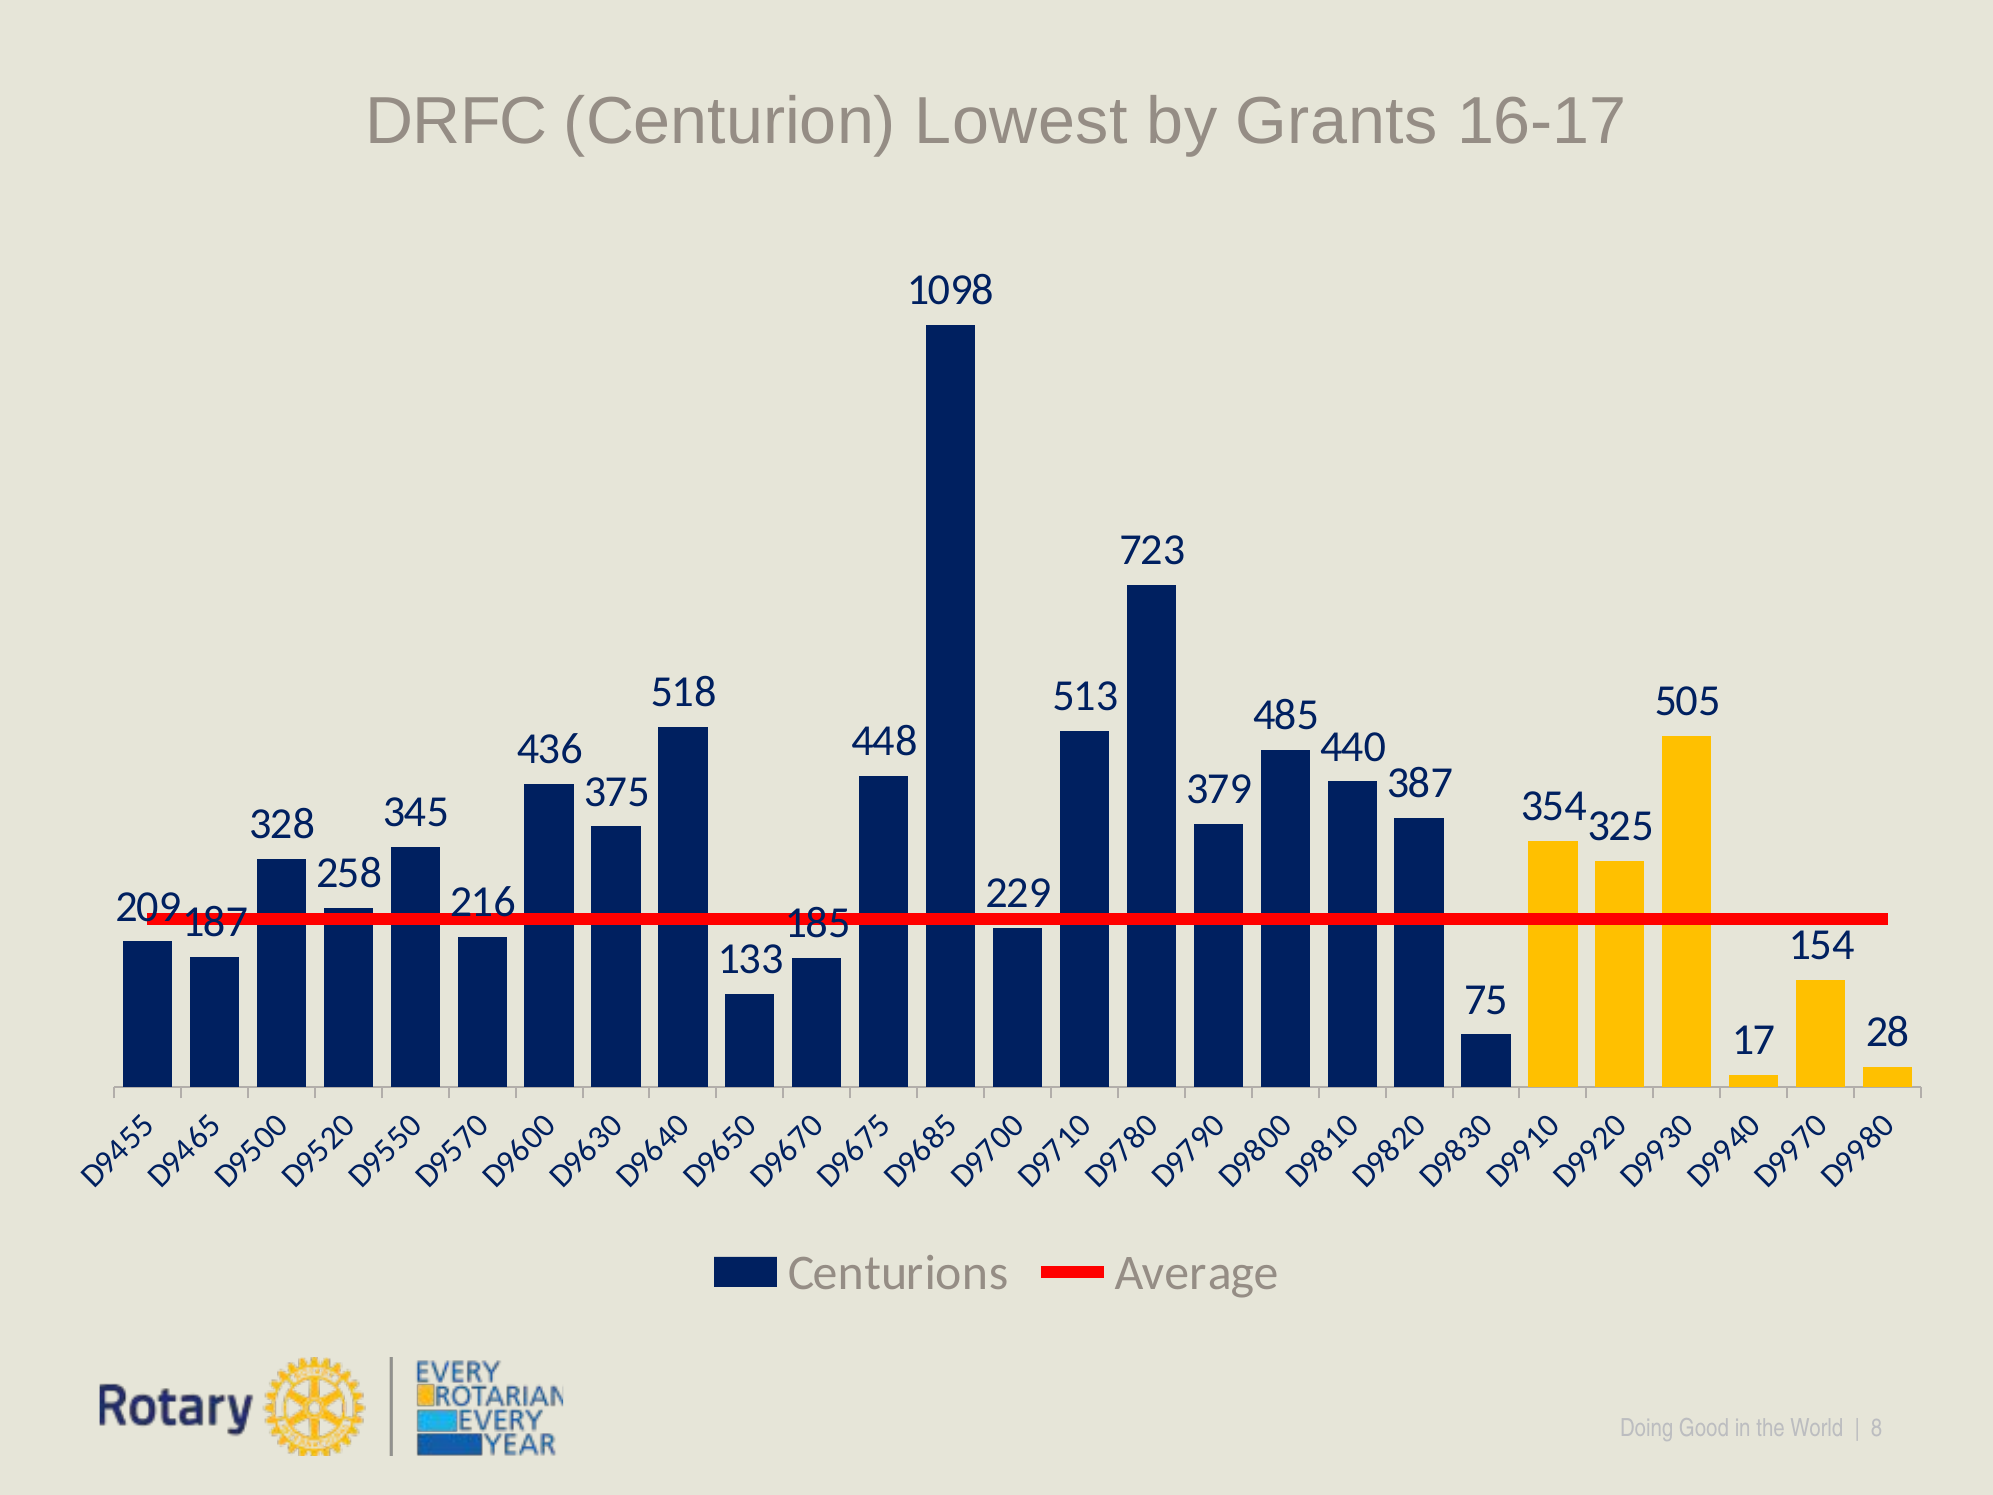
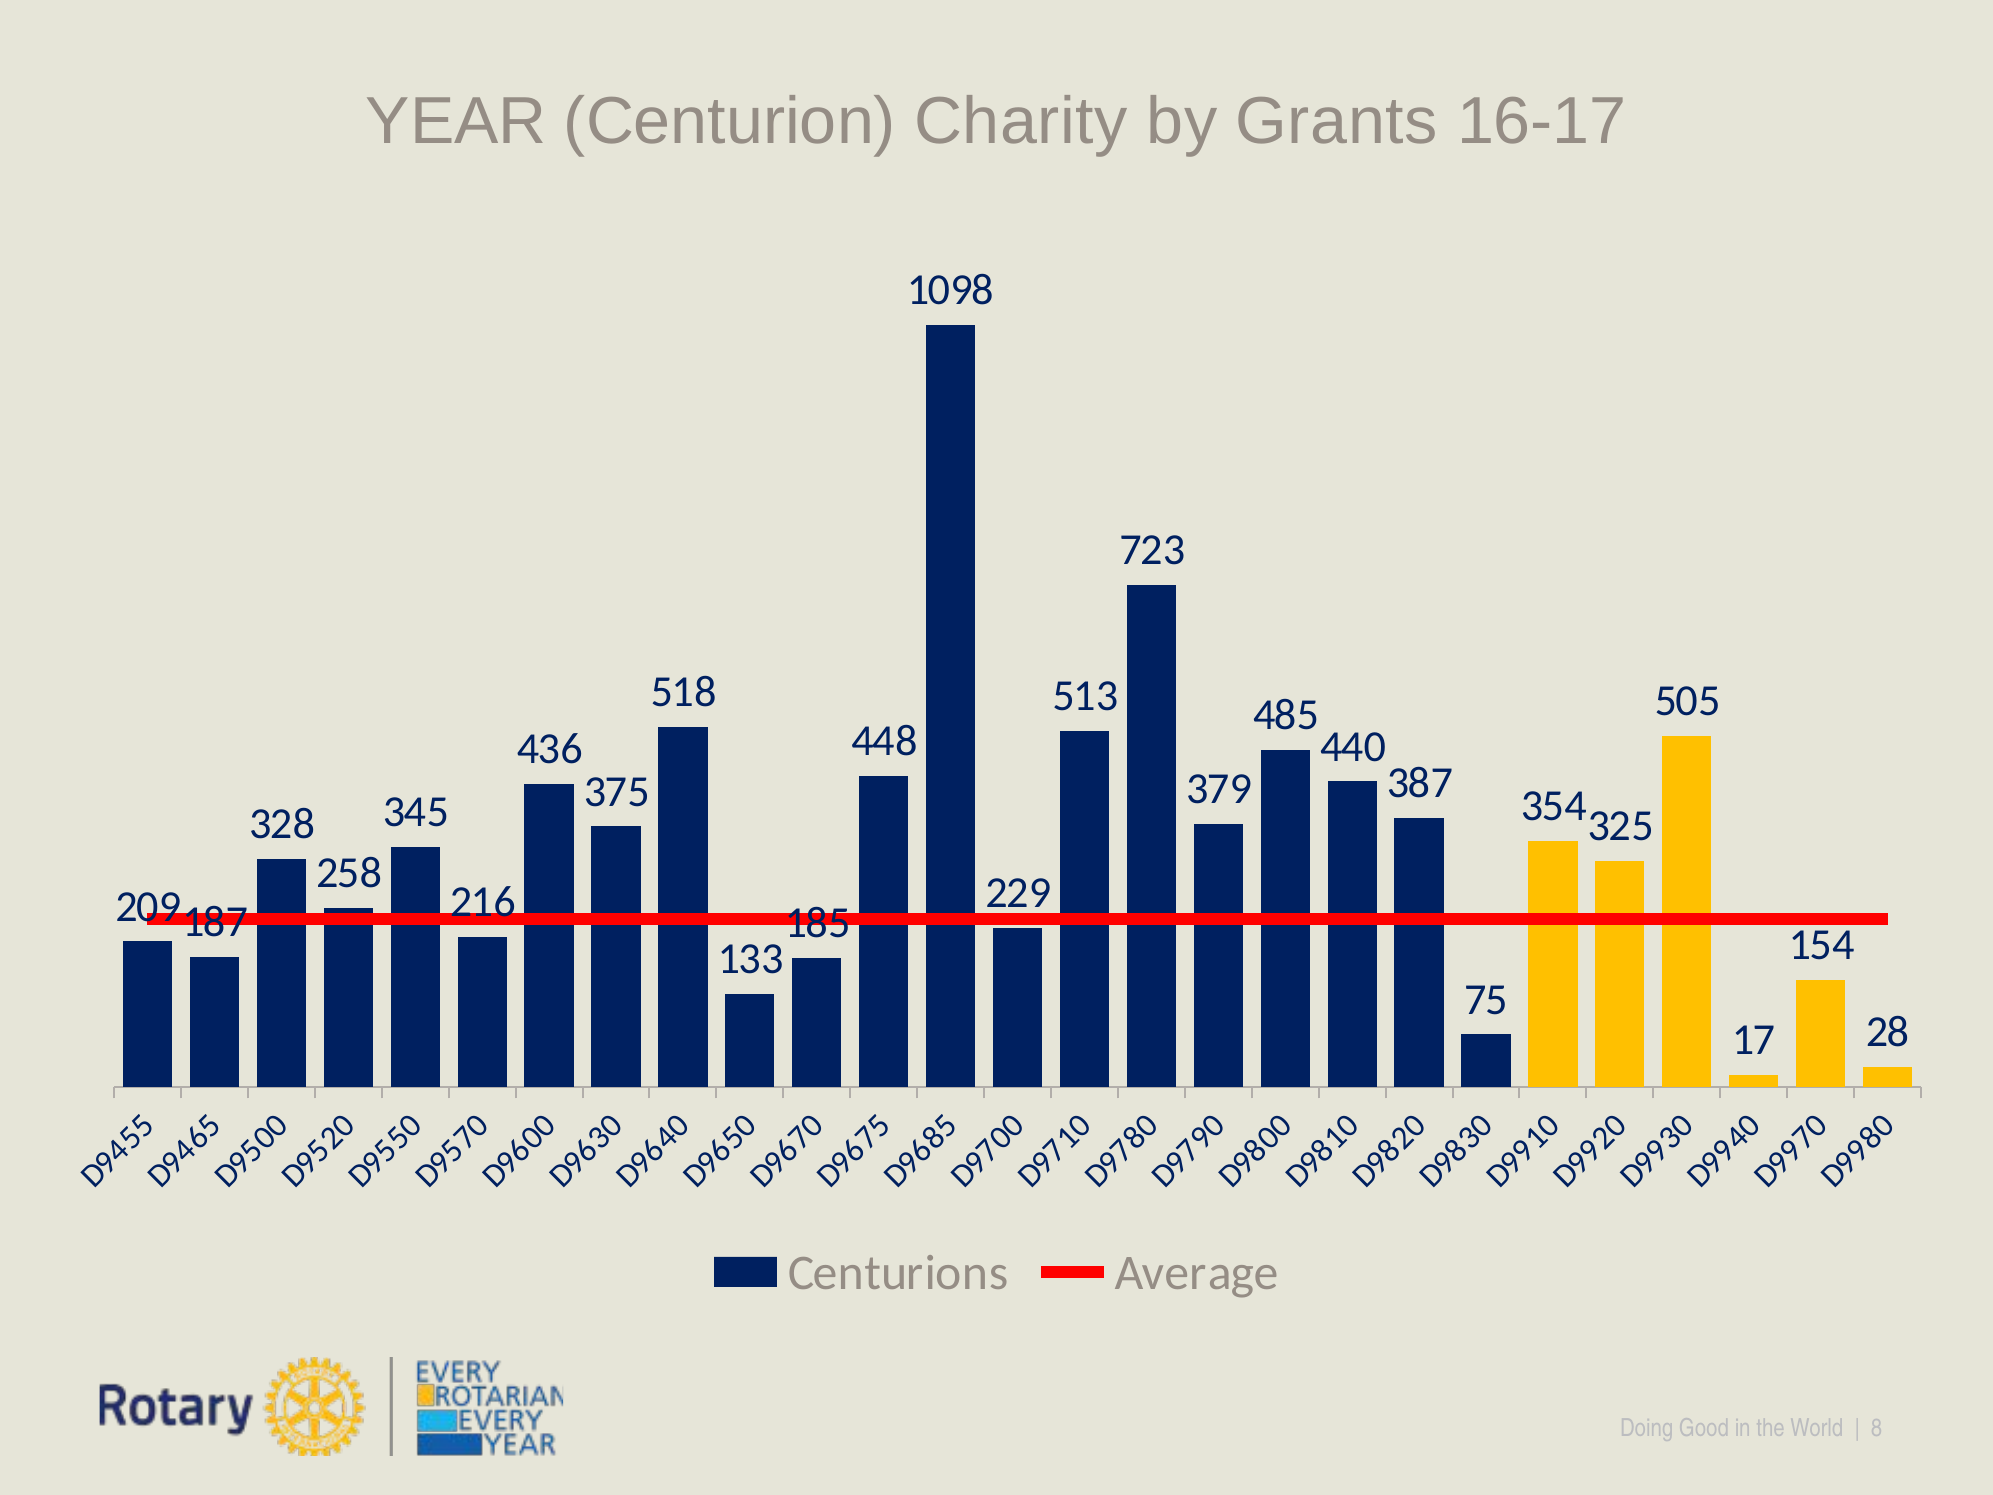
DRFC: DRFC -> YEAR (456, 122)
Lowest: Lowest -> Charity (1021, 122)
